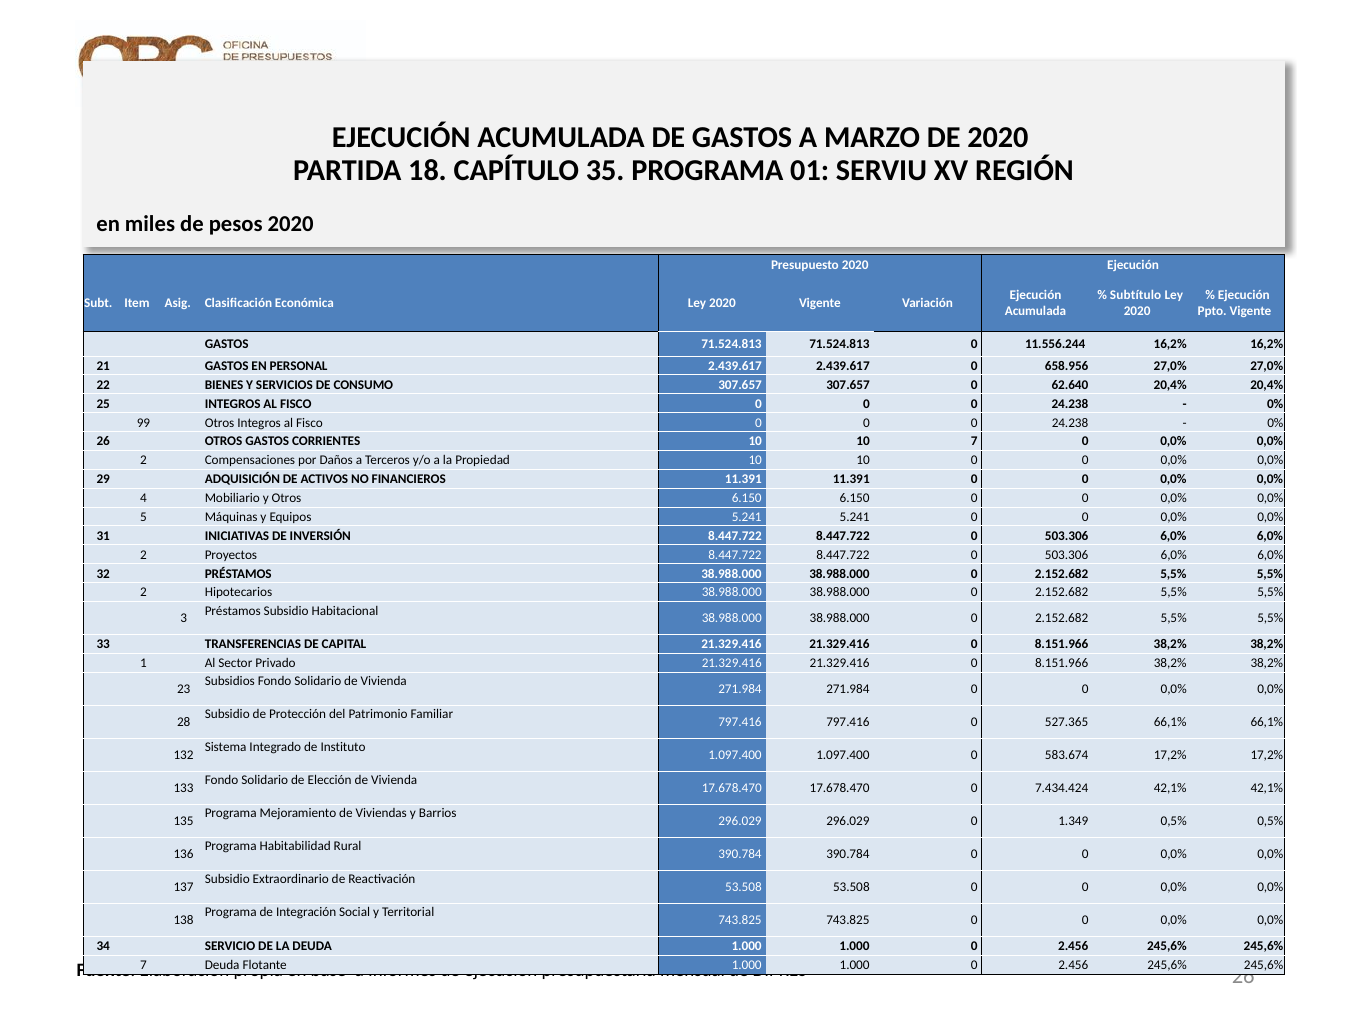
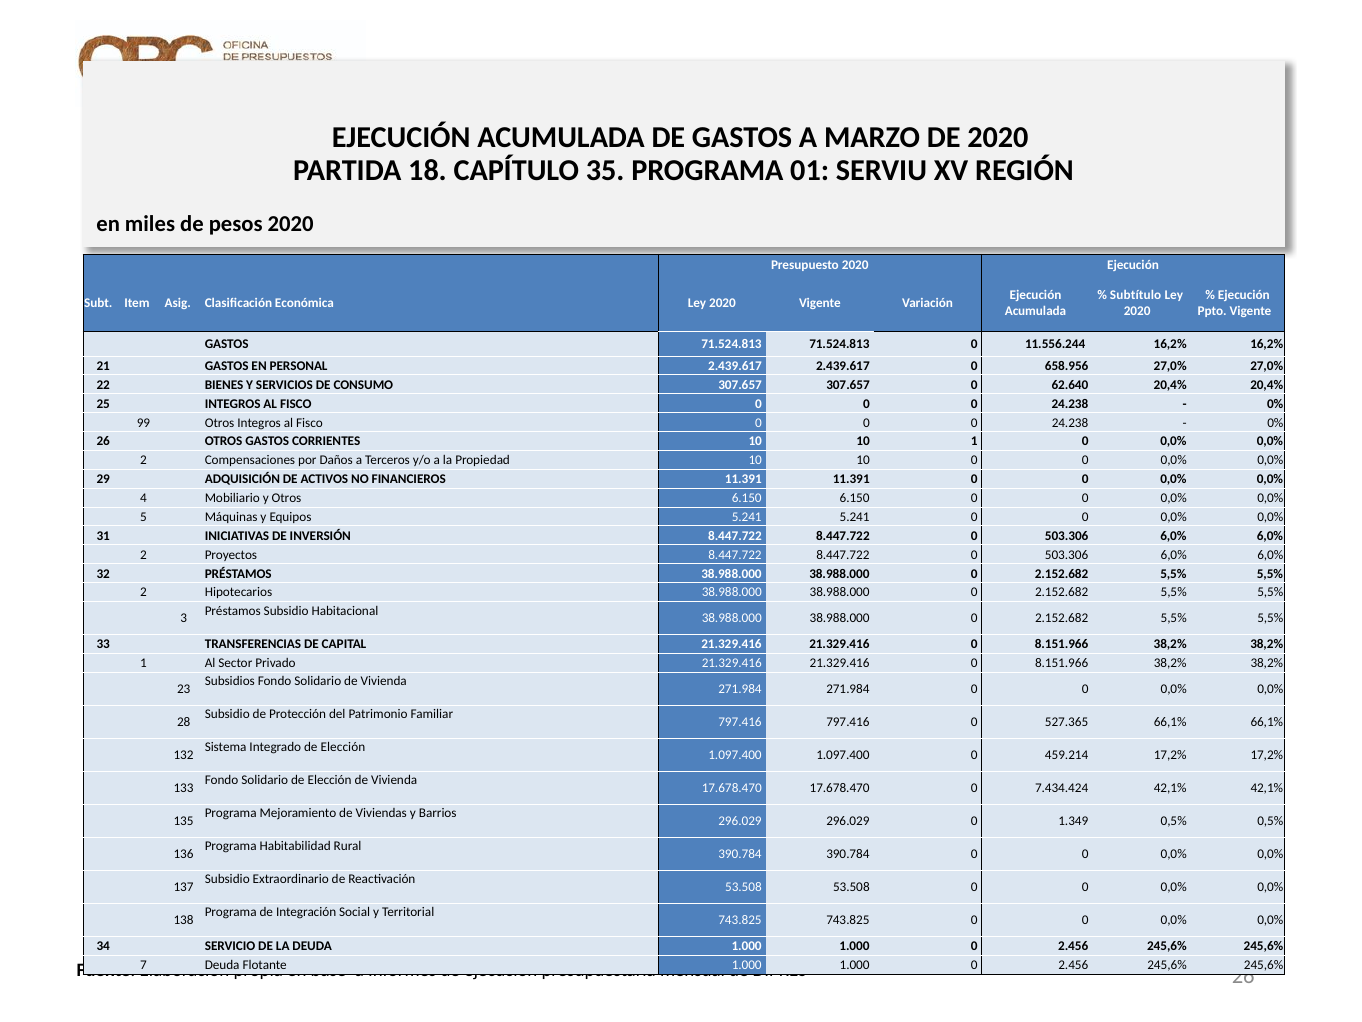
10 7: 7 -> 1 (974, 441)
Integrado de Instituto: Instituto -> Elección (343, 747)
583.674: 583.674 -> 459.214 (1067, 755)
